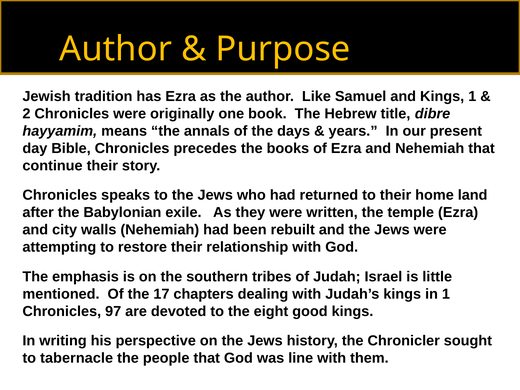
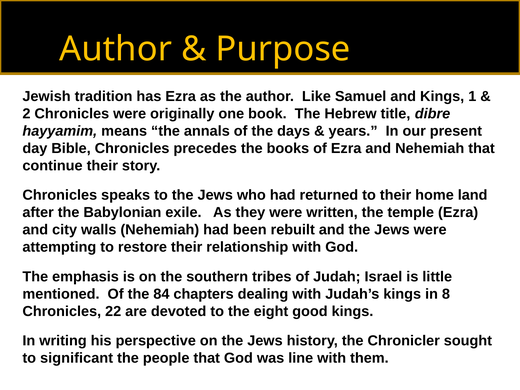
17: 17 -> 84 (161, 294)
in 1: 1 -> 8 (446, 294)
97: 97 -> 22 (113, 311)
tabernacle: tabernacle -> significant (77, 358)
